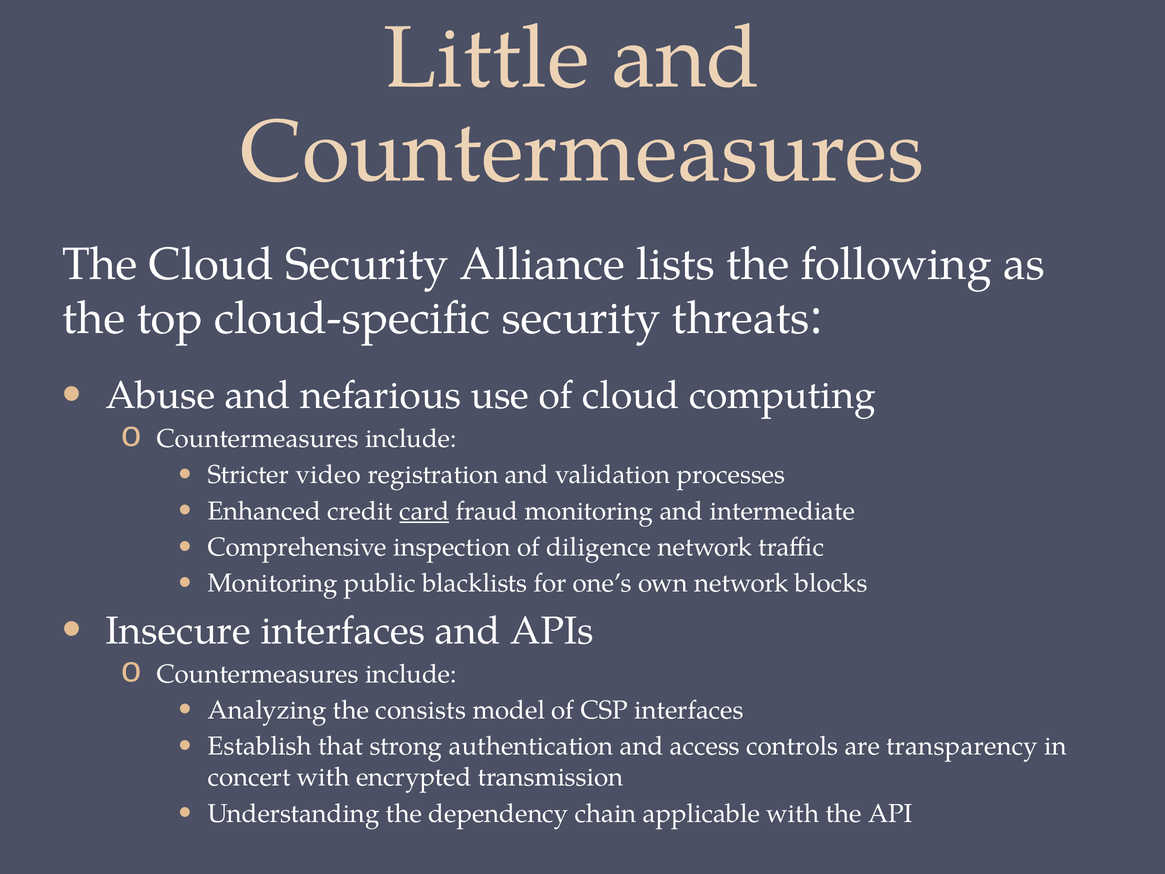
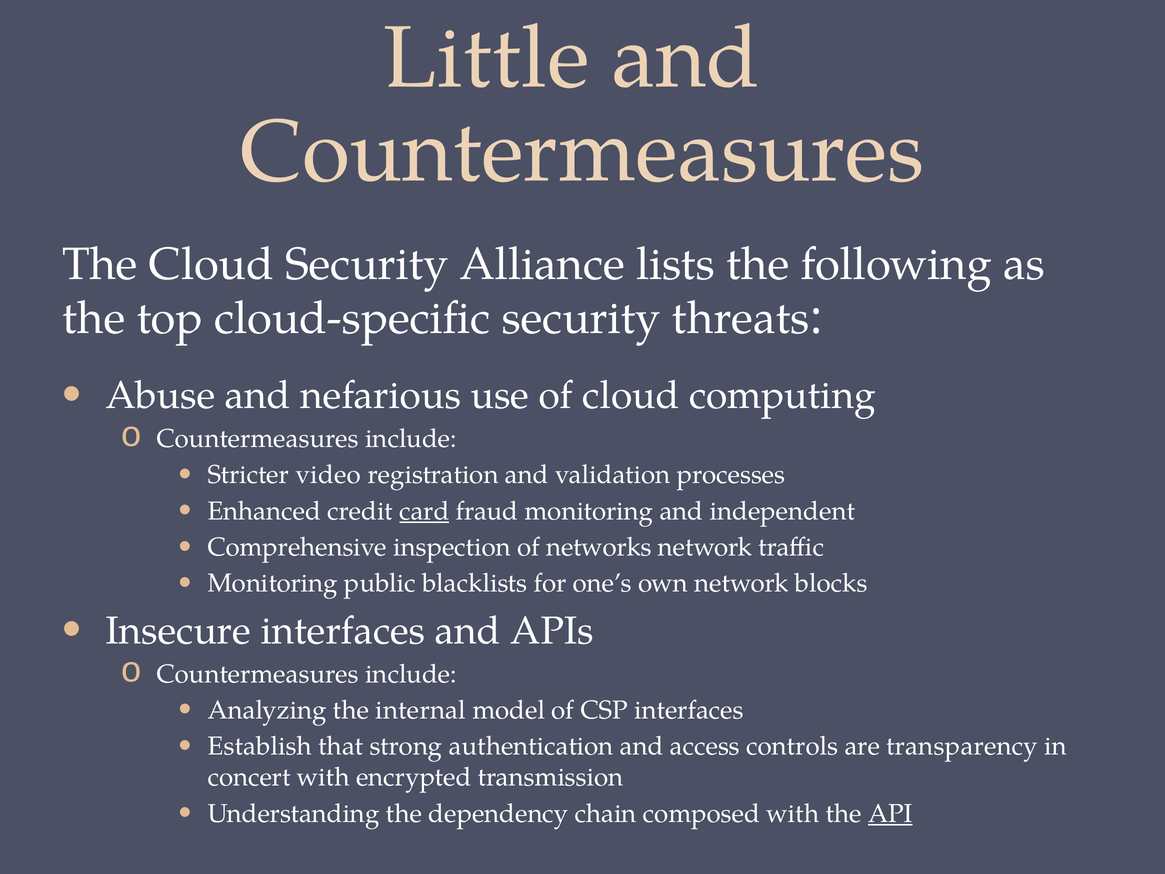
intermediate: intermediate -> independent (782, 511)
diligence: diligence -> networks (599, 547)
consists: consists -> internal (421, 710)
applicable: applicable -> composed (702, 813)
API underline: none -> present (890, 813)
